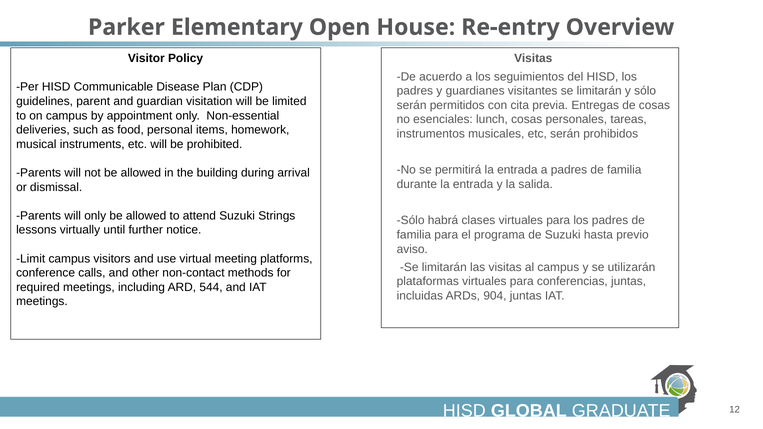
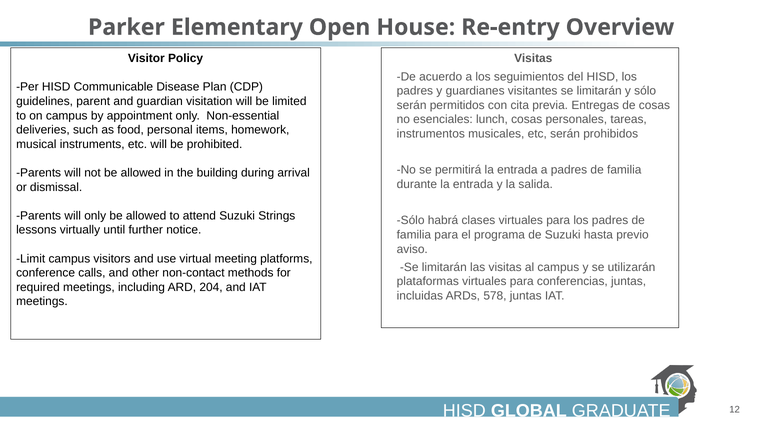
544: 544 -> 204 (211, 287)
904: 904 -> 578 (495, 296)
